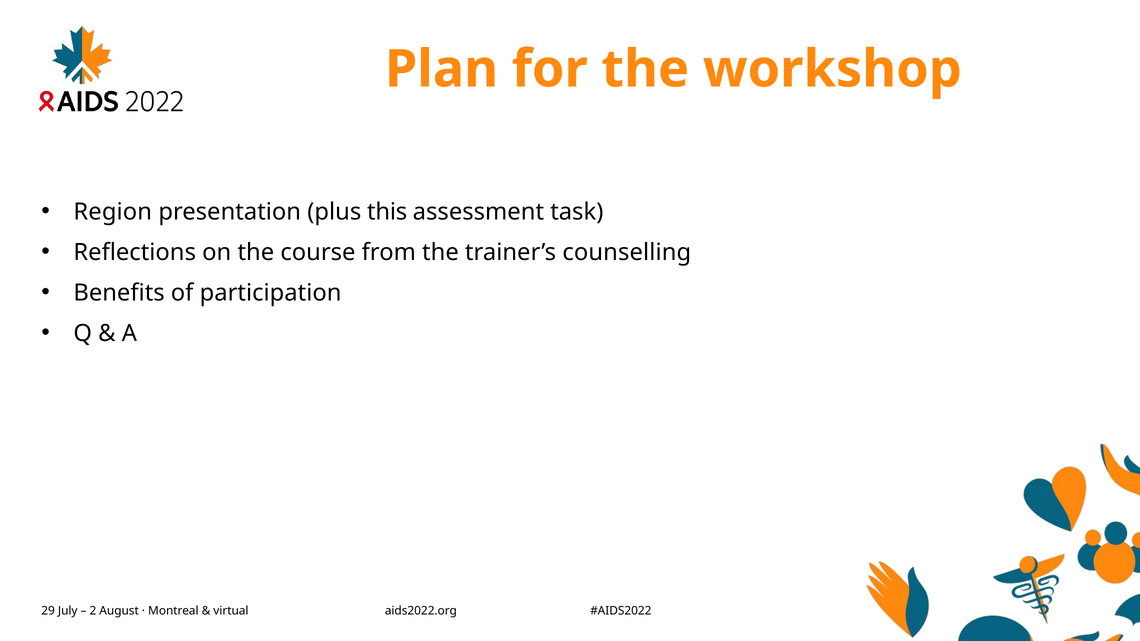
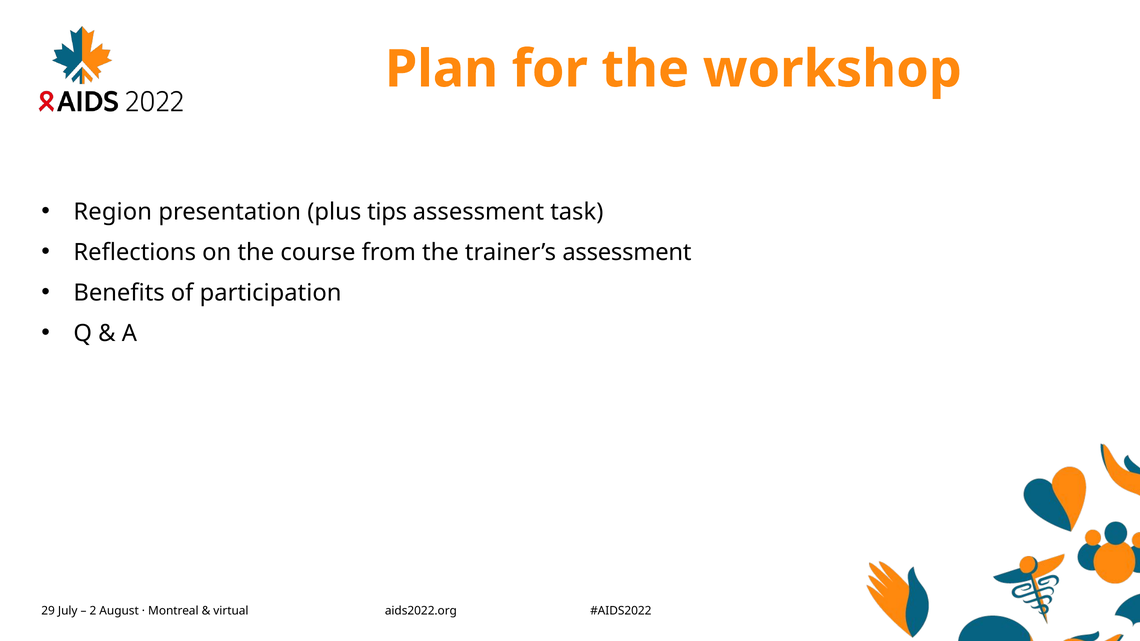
this: this -> tips (387, 212)
trainer’s counselling: counselling -> assessment (627, 252)
